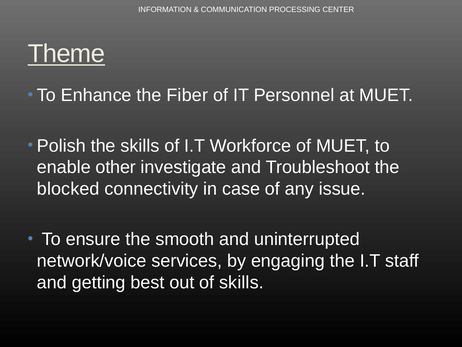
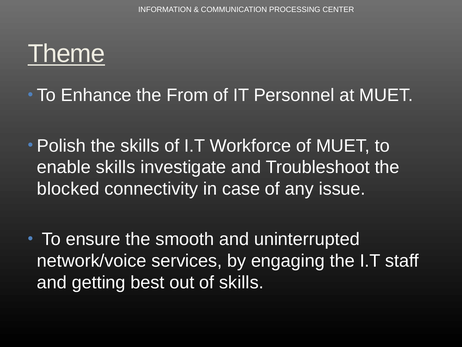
Fiber: Fiber -> From (187, 95)
enable other: other -> skills (116, 167)
